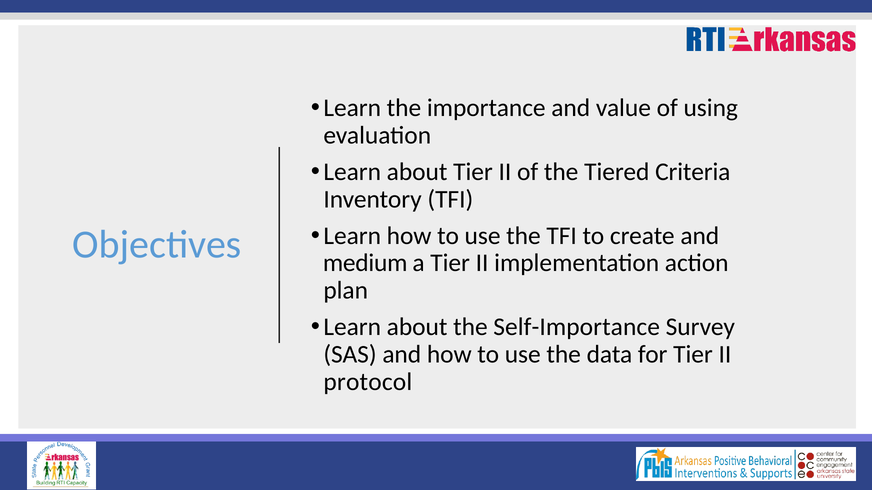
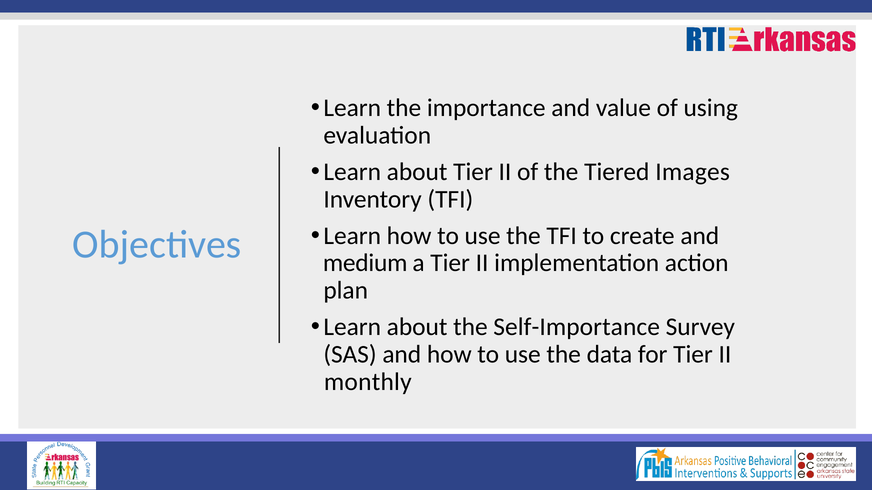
Criteria: Criteria -> Images (693, 172)
protocol: protocol -> monthly (368, 382)
